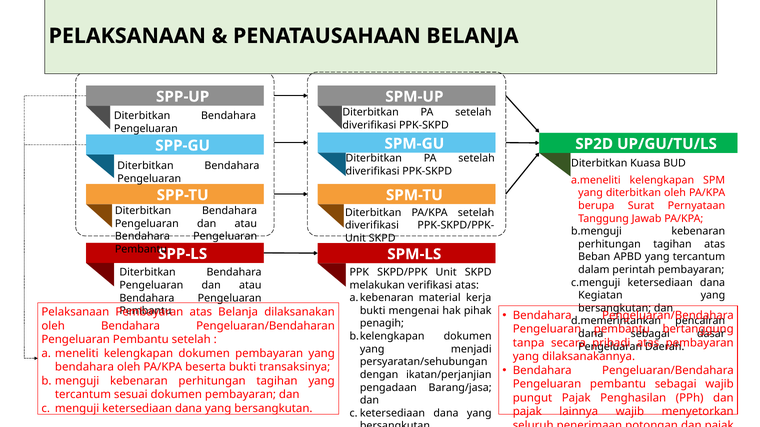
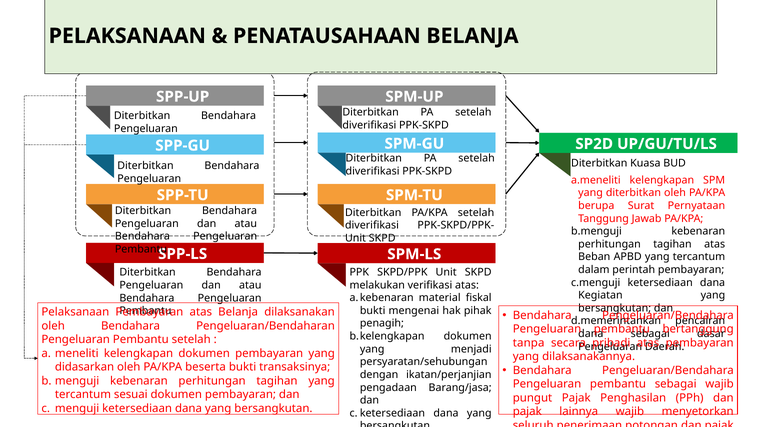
kerja: kerja -> fiskal (479, 298)
bendahara: bendahara -> didasarkan (85, 367)
